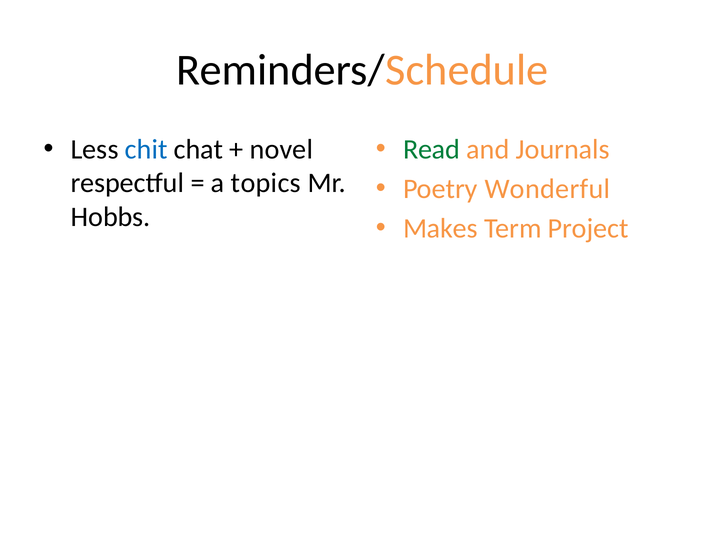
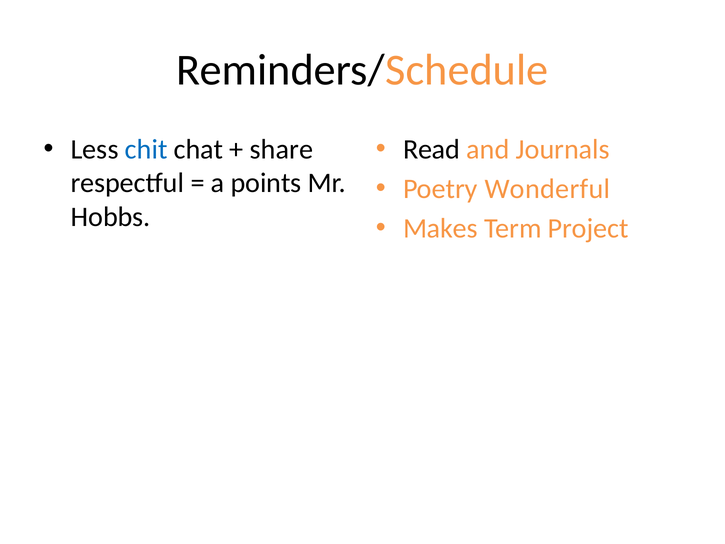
novel: novel -> share (281, 149)
Read colour: green -> black (432, 149)
topics: topics -> points (266, 183)
